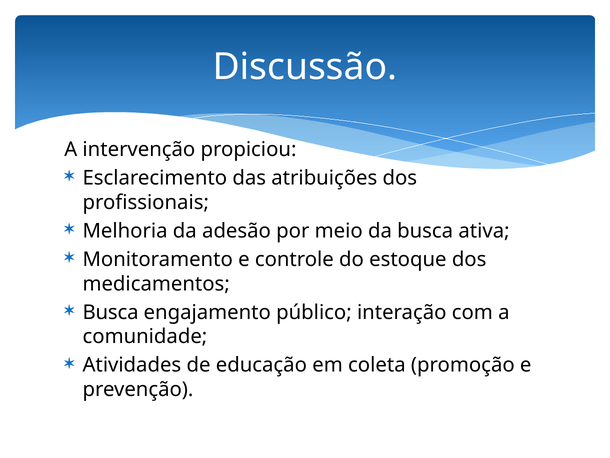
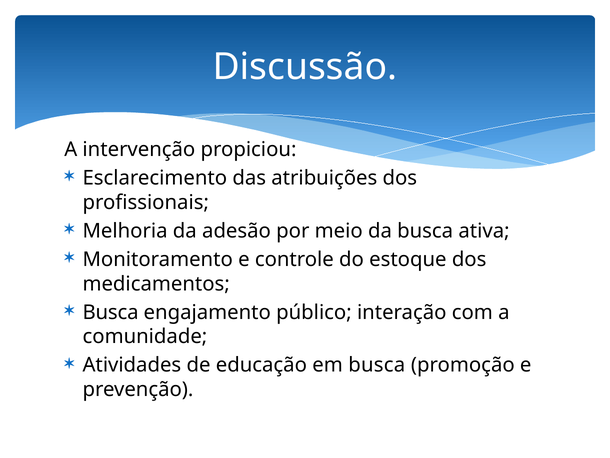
em coleta: coleta -> busca (377, 365)
